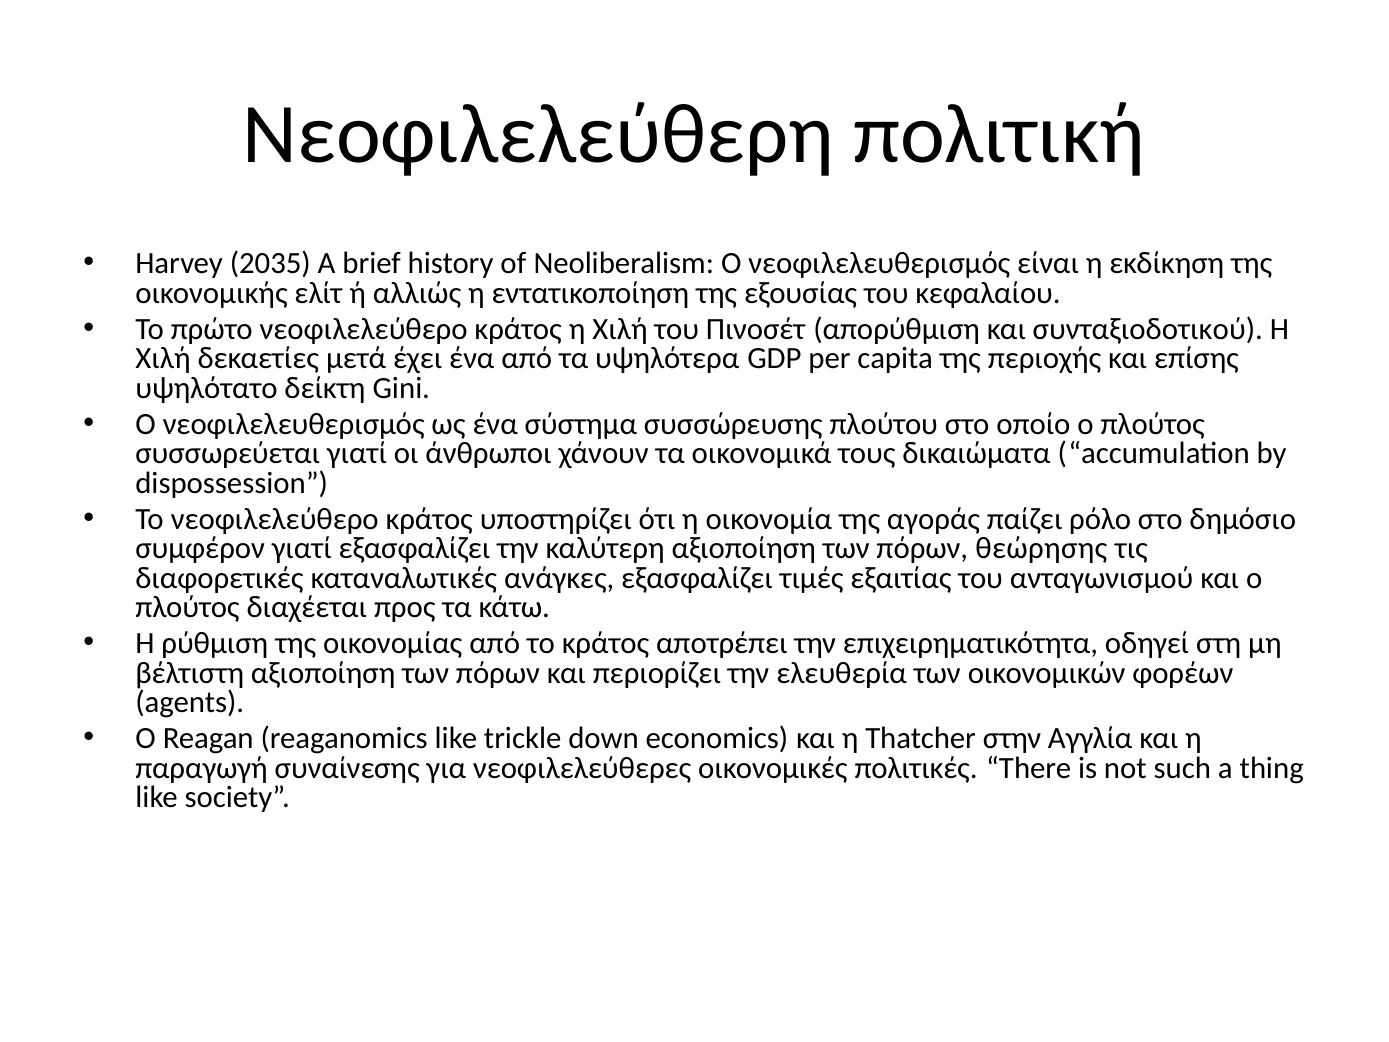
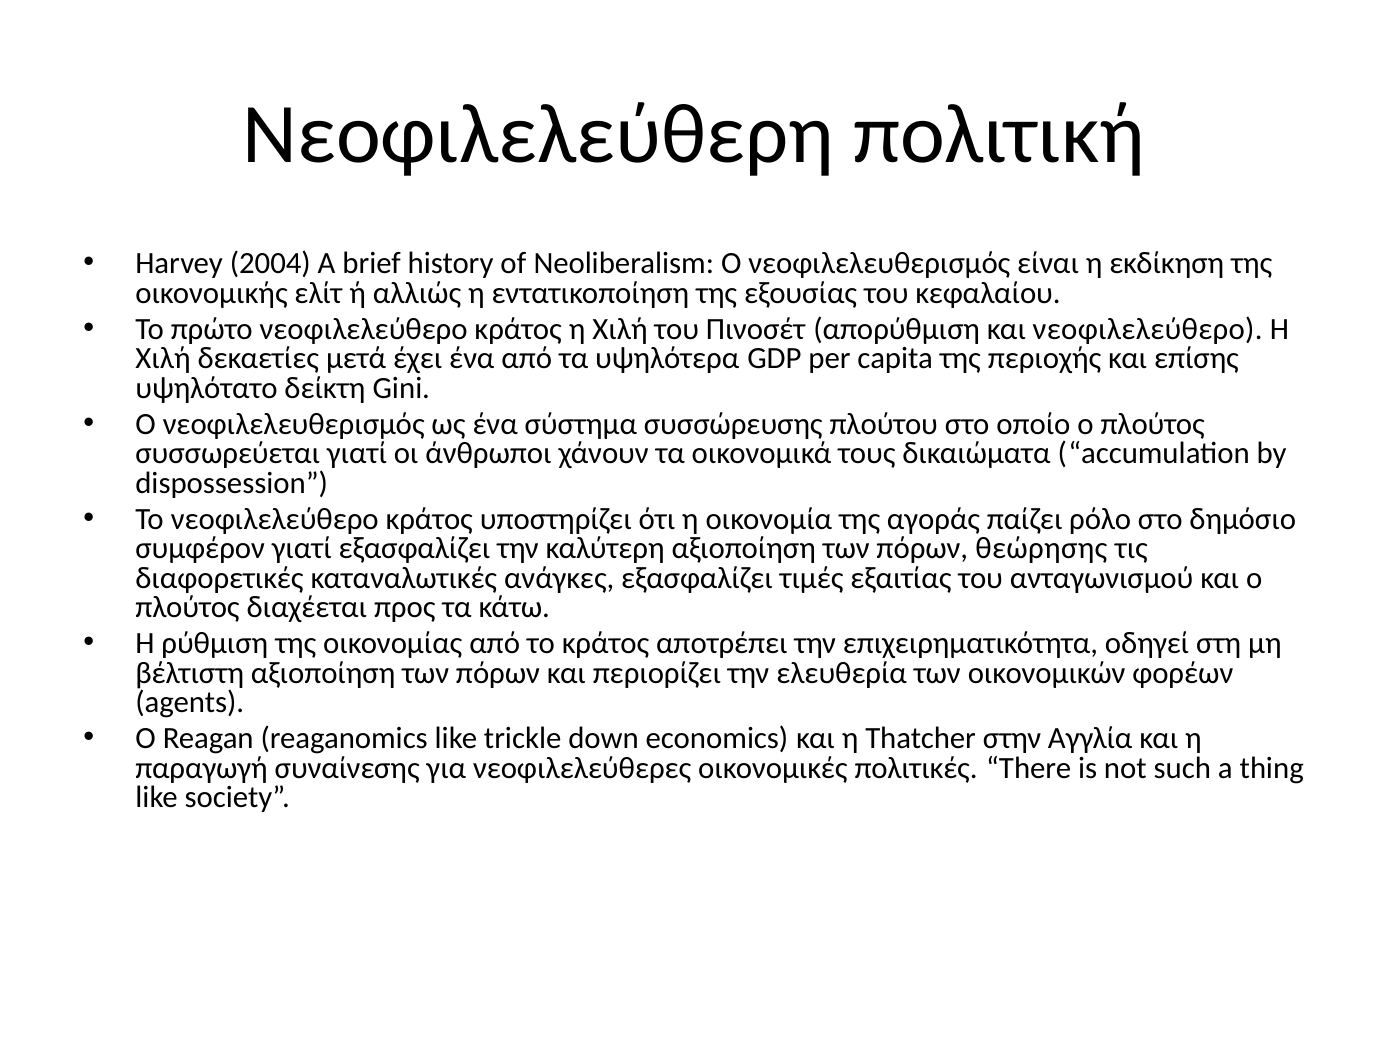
2035: 2035 -> 2004 (270, 264)
και συνταξιοδοτικού: συνταξιοδοτικού -> νεοφιλελεύθερο (1148, 329)
